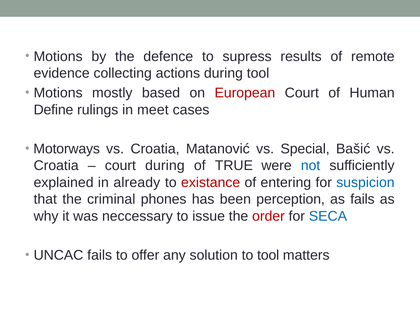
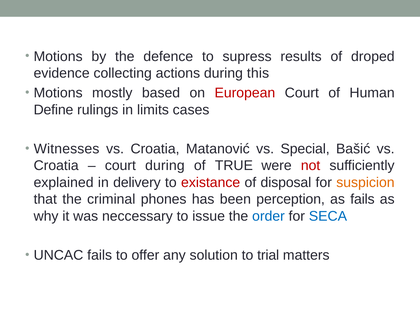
remote: remote -> droped (373, 57)
during tool: tool -> this (258, 73)
meet: meet -> limits (153, 110)
Motorways: Motorways -> Witnesses (67, 149)
not colour: blue -> red (311, 166)
already: already -> delivery (137, 183)
entering: entering -> disposal (286, 183)
suspicion colour: blue -> orange (365, 183)
order colour: red -> blue (268, 216)
to tool: tool -> trial (268, 255)
